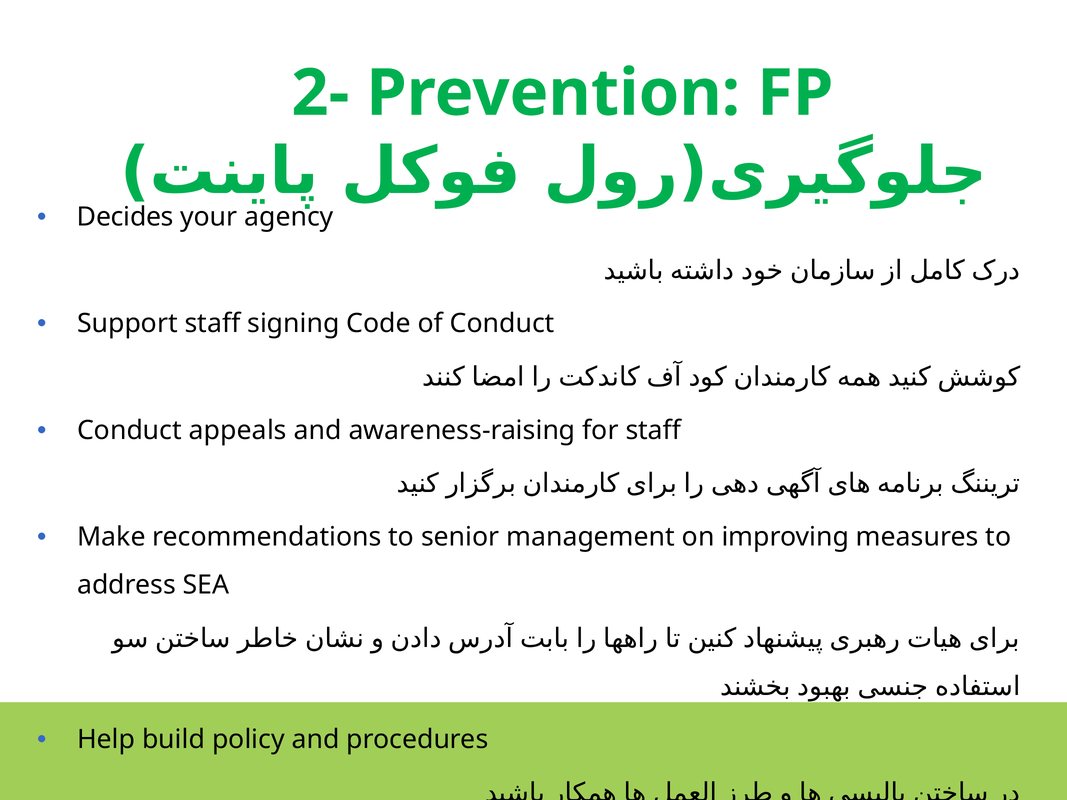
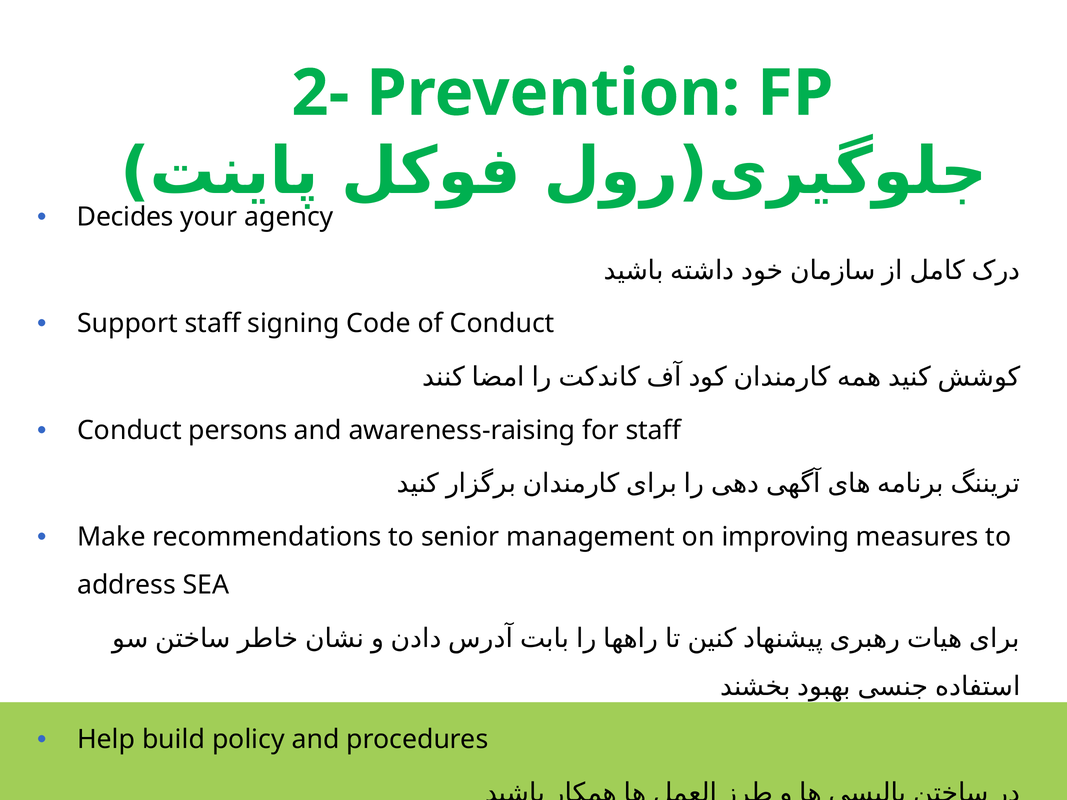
appeals: appeals -> persons (238, 430)
